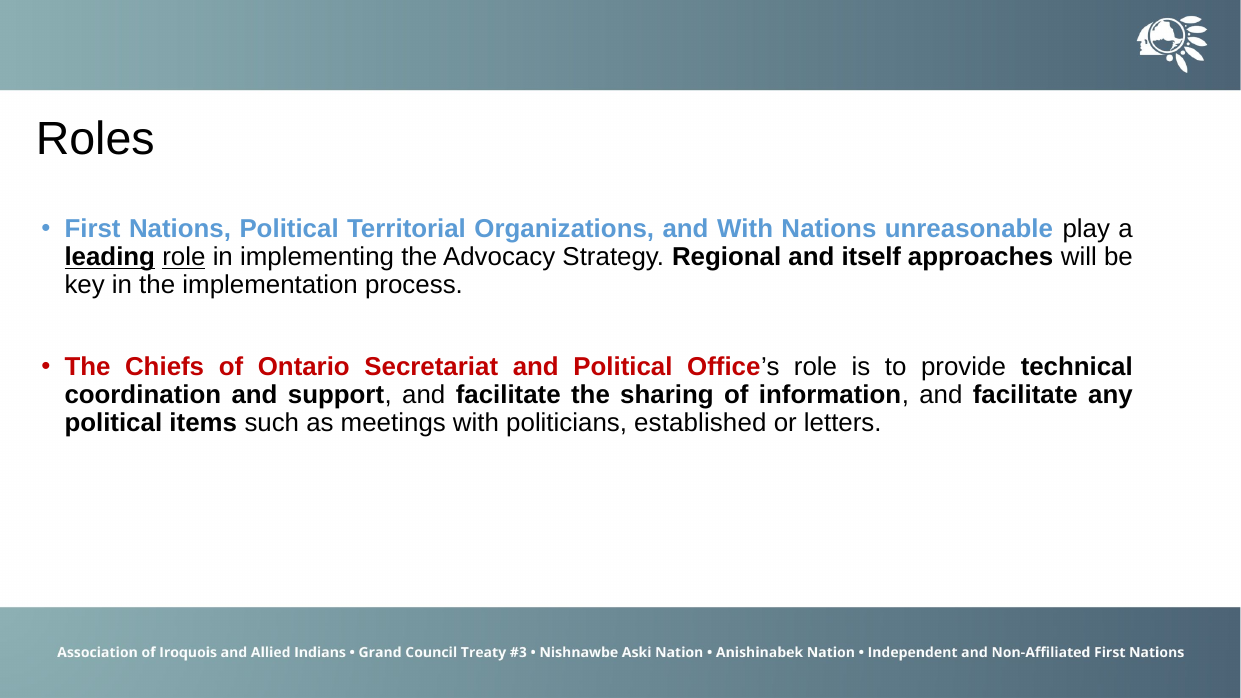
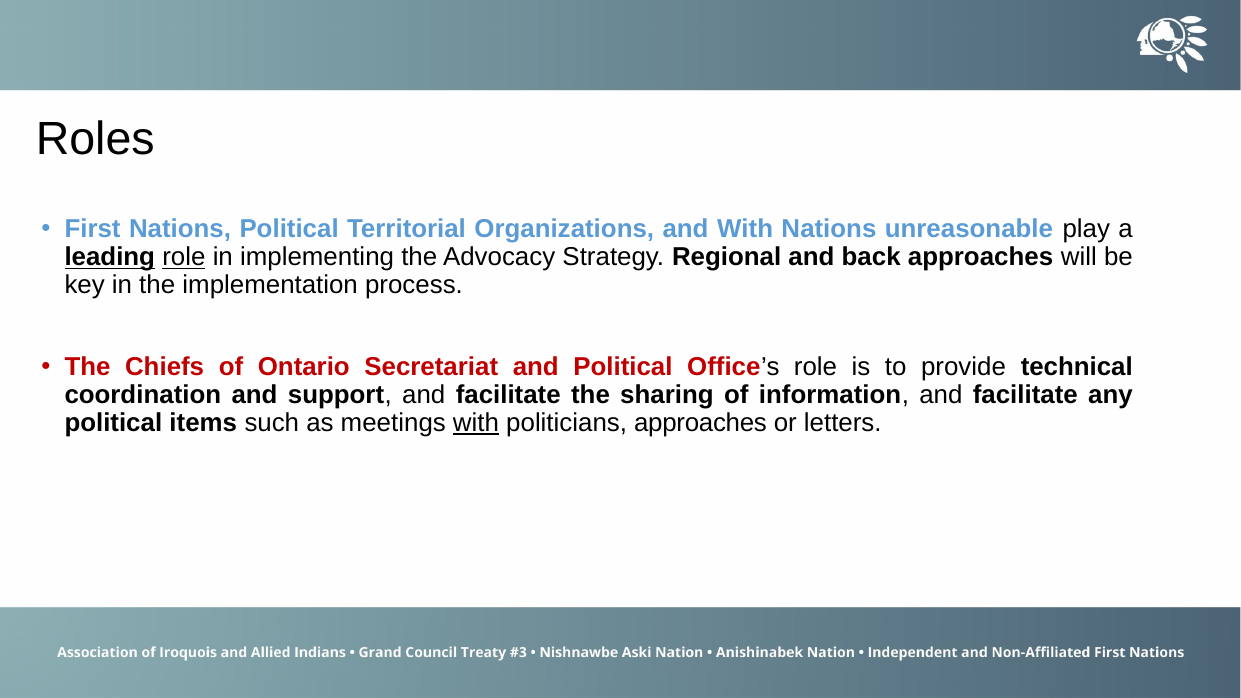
itself: itself -> back (871, 257)
with underline: none -> present (476, 423)
politicians established: established -> approaches (701, 423)
